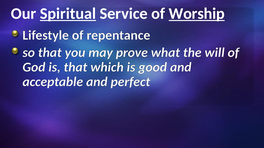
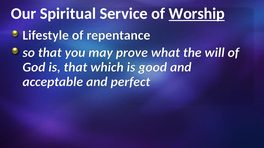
Spiritual underline: present -> none (68, 14)
